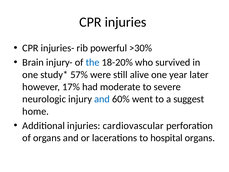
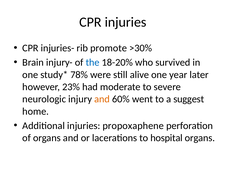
powerful: powerful -> promote (109, 48)
57%: 57% -> 78% (79, 75)
17%: 17% -> 23% (71, 87)
and colour: blue -> orange (102, 99)
cardiovascular: cardiovascular -> propoxaphene (133, 125)
